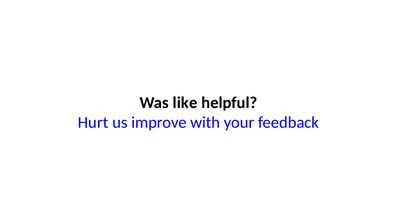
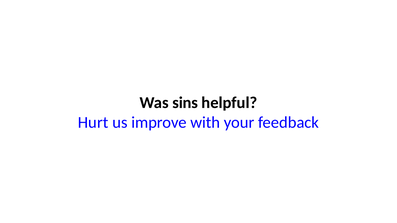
like: like -> sins (185, 103)
